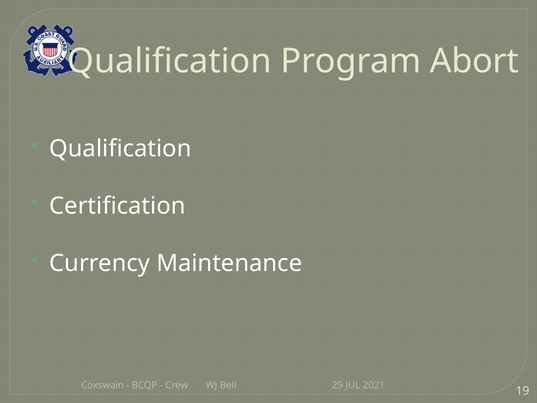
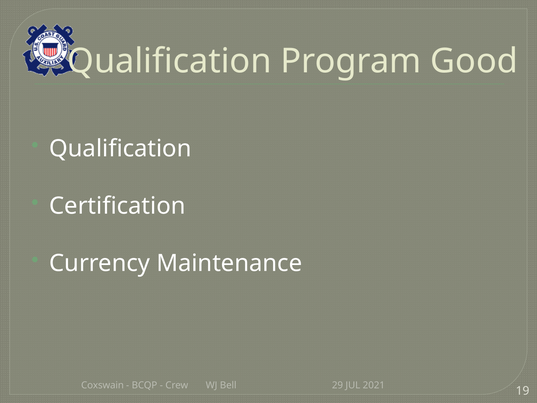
Abort: Abort -> Good (474, 61)
